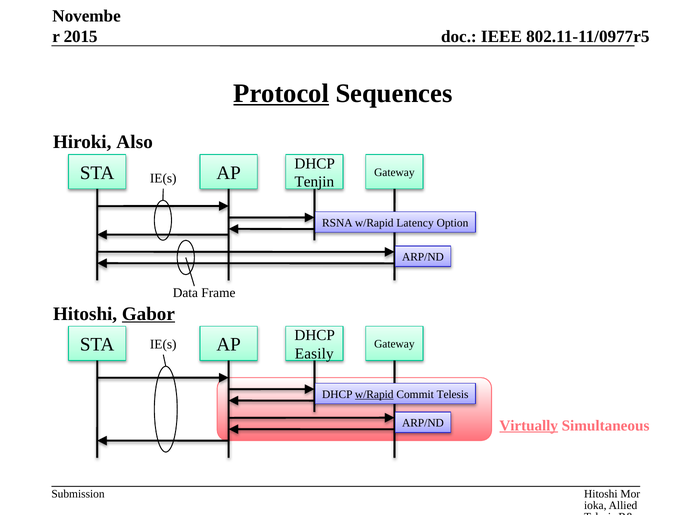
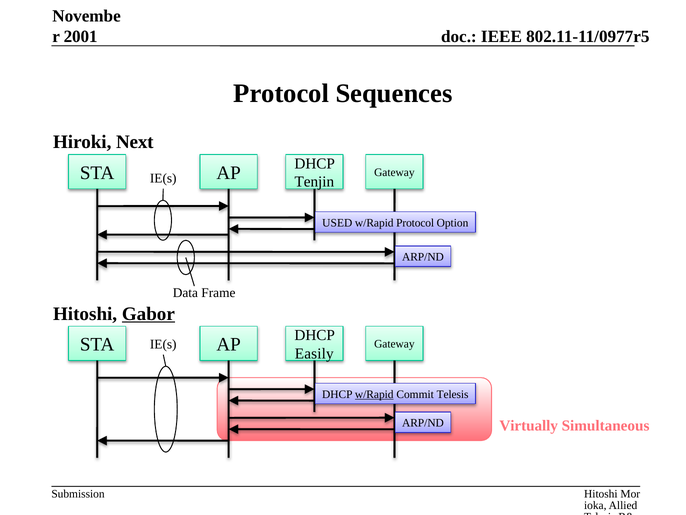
2015: 2015 -> 2001 (81, 37)
Protocol underline: present -> none (281, 93)
Also: Also -> Next (135, 142)
RSNA: RSNA -> USED (337, 223)
w/Rapid Latency: Latency -> Protocol (415, 223)
Virtually underline: present -> none (529, 425)
